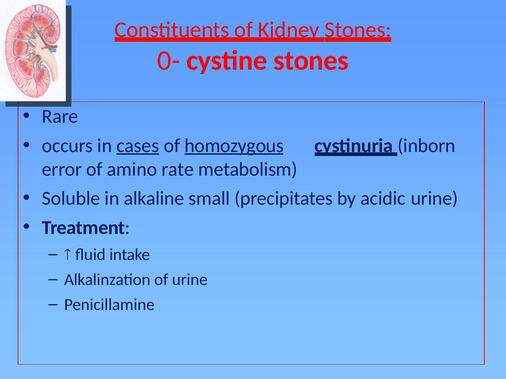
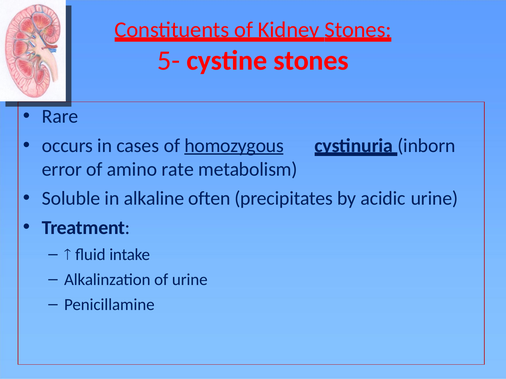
0-: 0- -> 5- (169, 60)
cases underline: present -> none (138, 146)
small: small -> often (209, 199)
